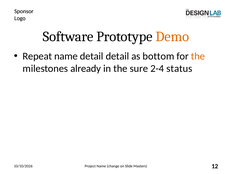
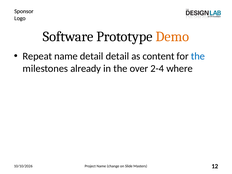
bottom: bottom -> content (159, 56)
the colour: orange -> blue (198, 56)
sure: sure -> over (139, 69)
status: status -> where (179, 69)
